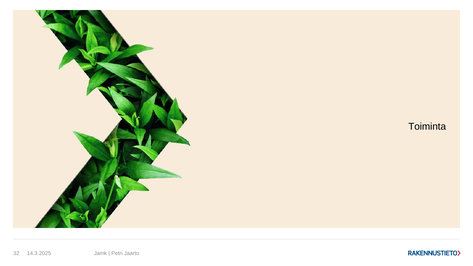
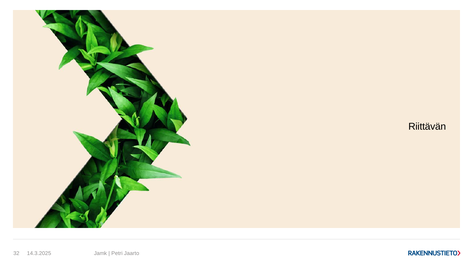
Toiminta: Toiminta -> Riittävän (427, 127)
